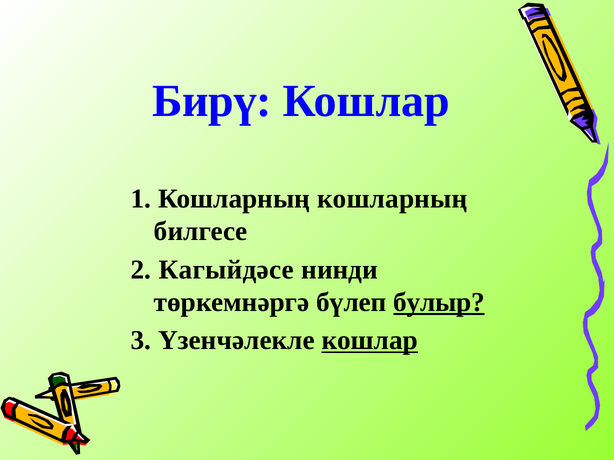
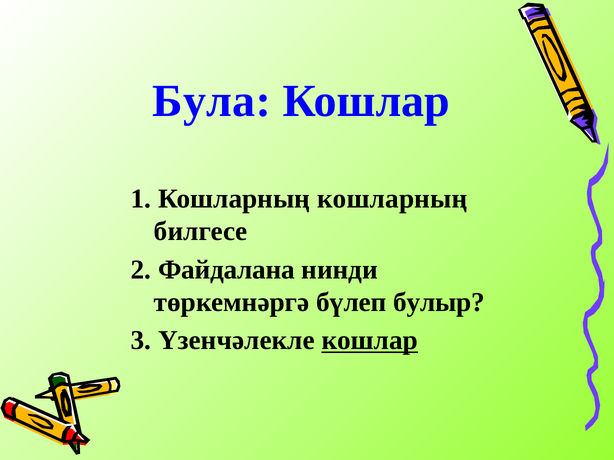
Бирү: Бирү -> Була (212, 101)
Кагыйдәсе: Кагыйдәсе -> Файдалана (226, 270)
булыр underline: present -> none (439, 303)
